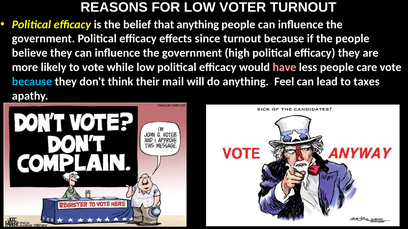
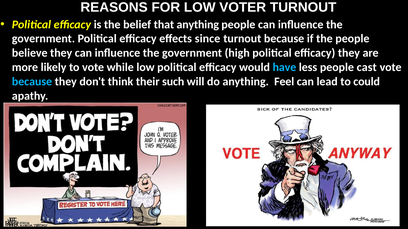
have colour: pink -> light blue (284, 67)
care: care -> cast (367, 67)
mail: mail -> such (173, 82)
taxes: taxes -> could (367, 82)
